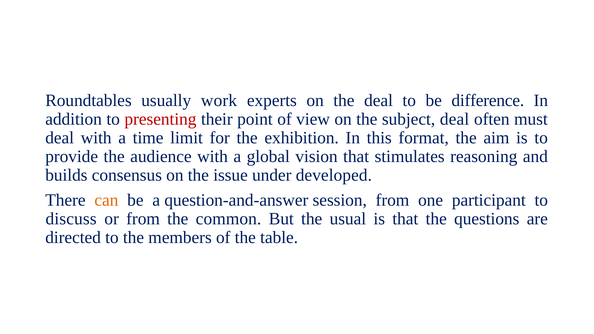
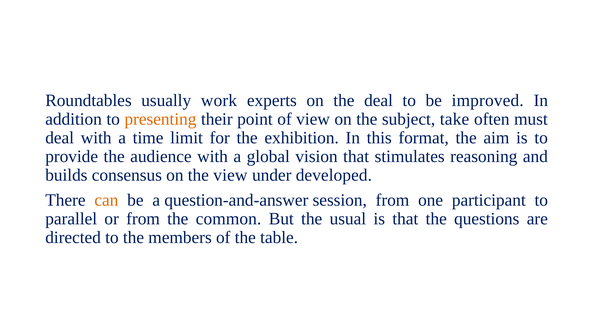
difference: difference -> improved (488, 100)
presenting colour: red -> orange (160, 119)
subject deal: deal -> take (455, 119)
the issue: issue -> view (230, 175)
discuss: discuss -> parallel (71, 219)
